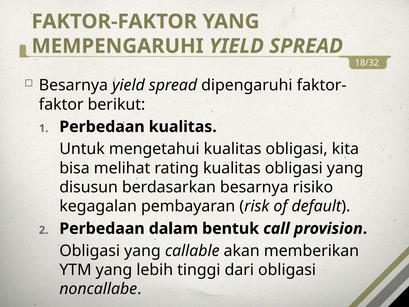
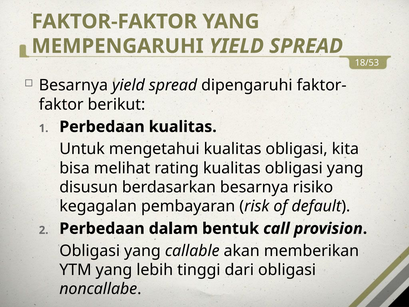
18/32: 18/32 -> 18/53 (367, 63)
